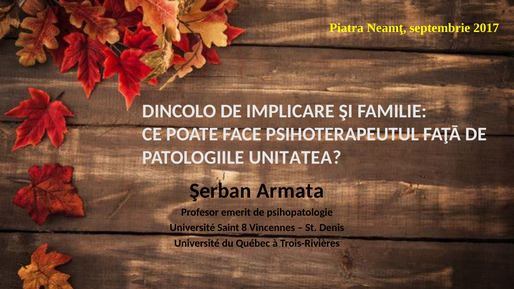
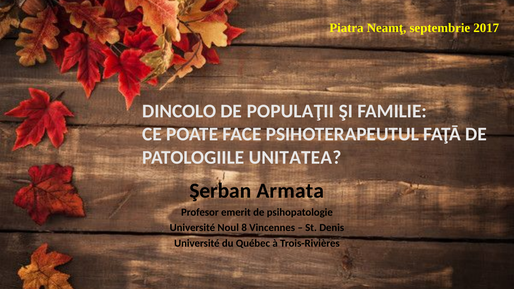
IMPLICARE: IMPLICARE -> POPULAŢII (290, 111)
Saint: Saint -> Noul (228, 228)
